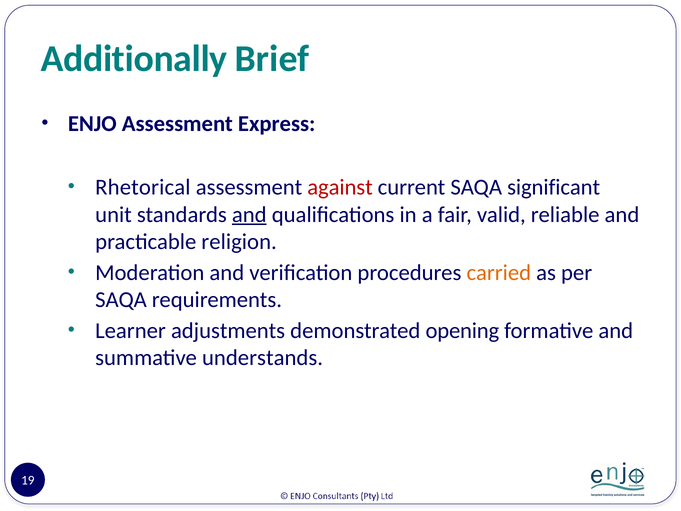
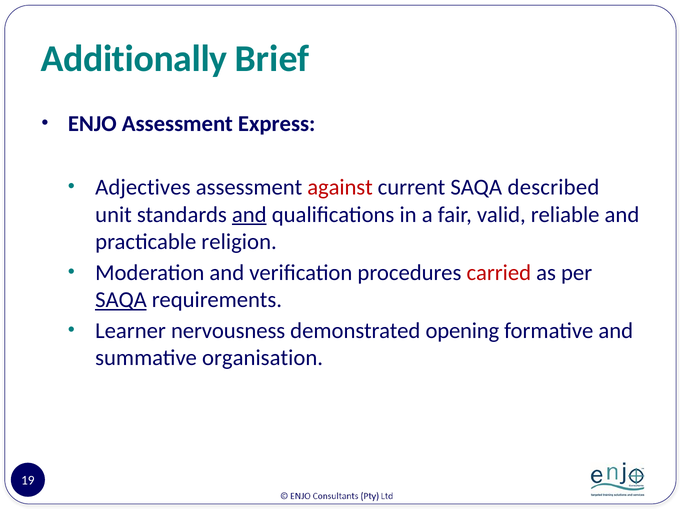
Rhetorical: Rhetorical -> Adjectives (143, 187)
significant: significant -> described (553, 187)
carried colour: orange -> red (499, 273)
SAQA underline: none -> present (121, 300)
adjustments: adjustments -> nervousness (228, 331)
understands: understands -> organisation (263, 358)
